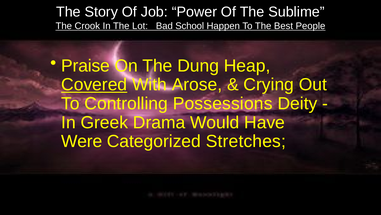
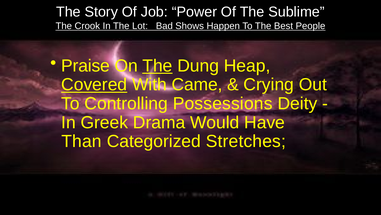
School: School -> Shows (190, 26)
The underline: none -> present (157, 66)
Arose: Arose -> Came (197, 84)
Were: Were -> Than (81, 141)
